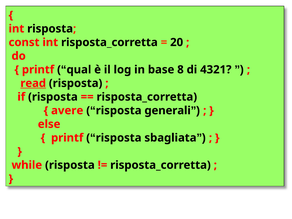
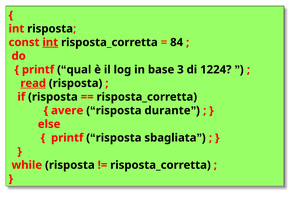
int underline: none -> present (50, 42)
20: 20 -> 84 (177, 42)
8: 8 -> 3 (180, 70)
4321: 4321 -> 1224 (216, 70)
generali: generali -> durante (168, 111)
